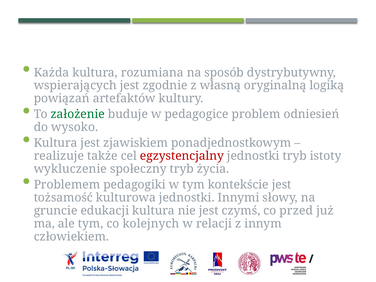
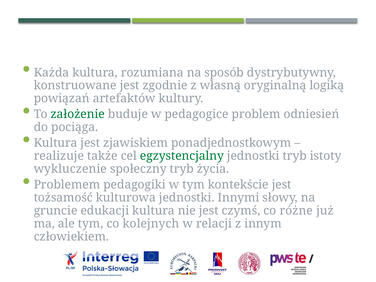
wspierających: wspierających -> konstruowane (75, 86)
wysoko: wysoko -> pociąga (75, 127)
egzystencjalny colour: red -> green (182, 156)
przed: przed -> różne (296, 211)
